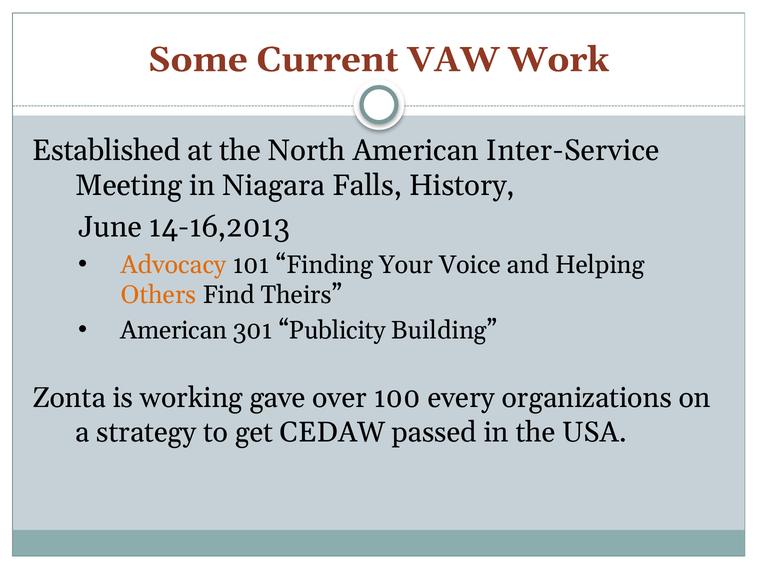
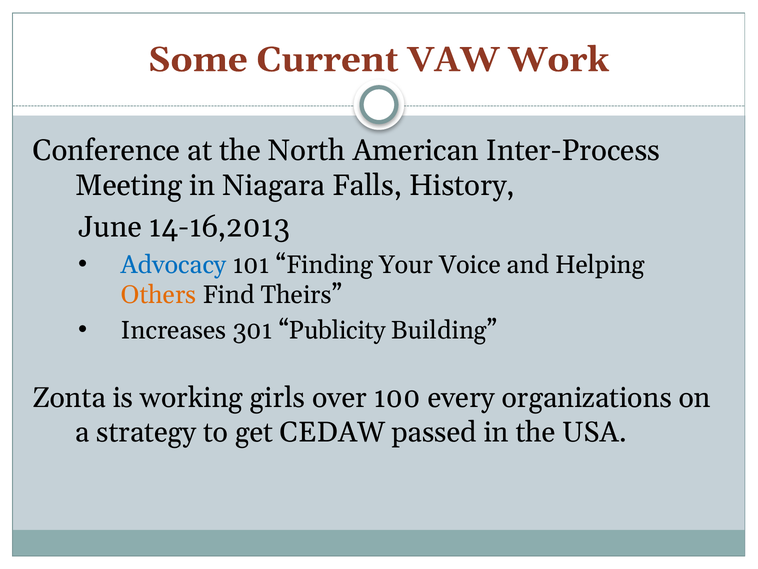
Established: Established -> Conference (106, 150)
Inter-Service: Inter-Service -> Inter-Process (573, 150)
Advocacy colour: orange -> blue (174, 264)
American: American -> Increases (174, 330)
gave: gave -> girls (277, 398)
